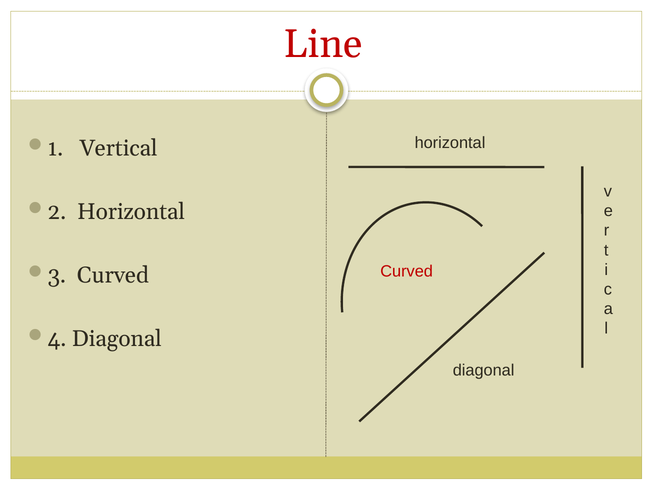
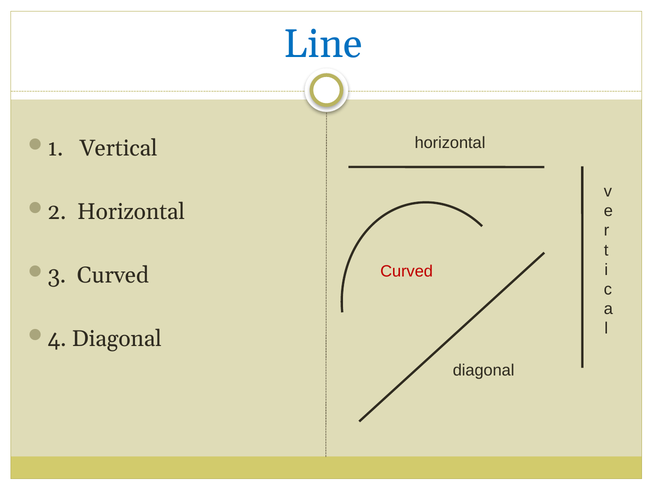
Line colour: red -> blue (323, 44)
